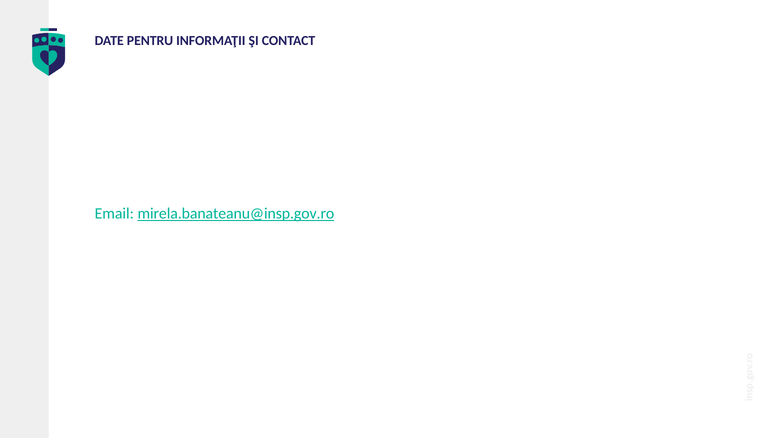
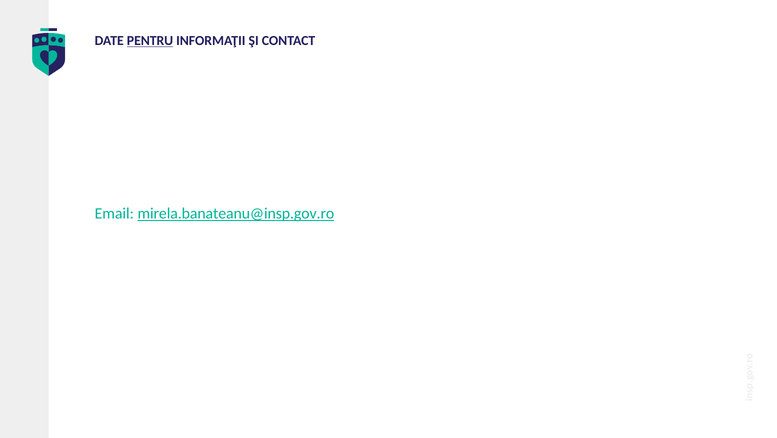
PENTRU underline: none -> present (150, 41)
